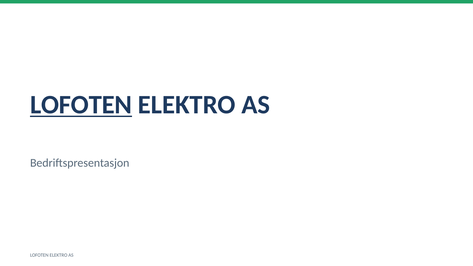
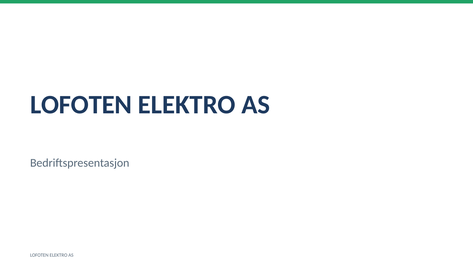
LOFOTEN underline: present -> none (81, 105)
